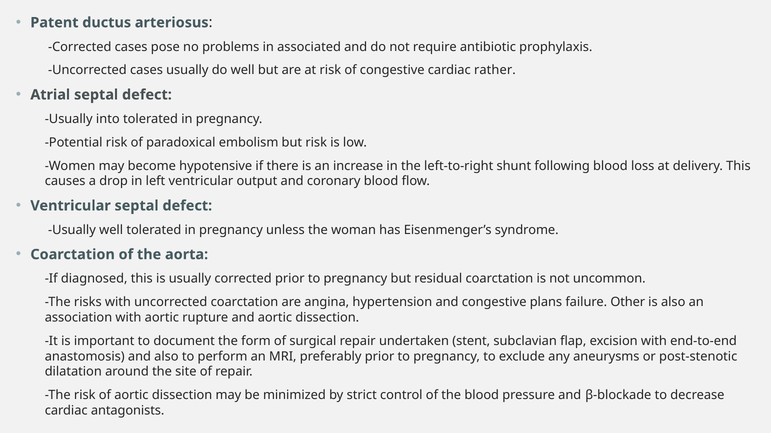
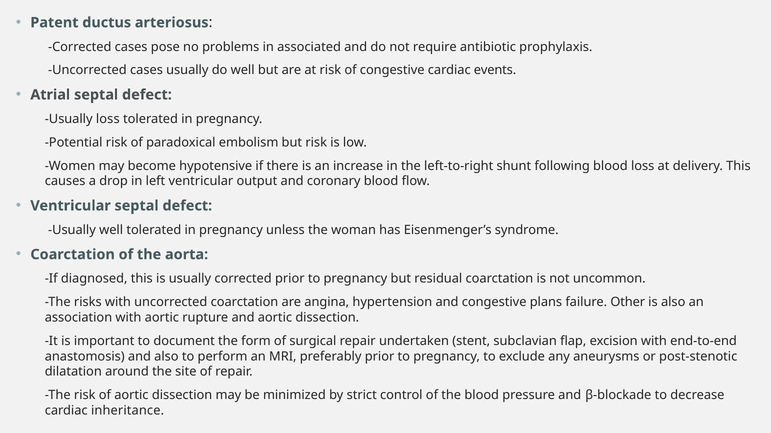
rather: rather -> events (495, 70)
Usually into: into -> loss (108, 119)
antagonists: antagonists -> inheritance (128, 411)
